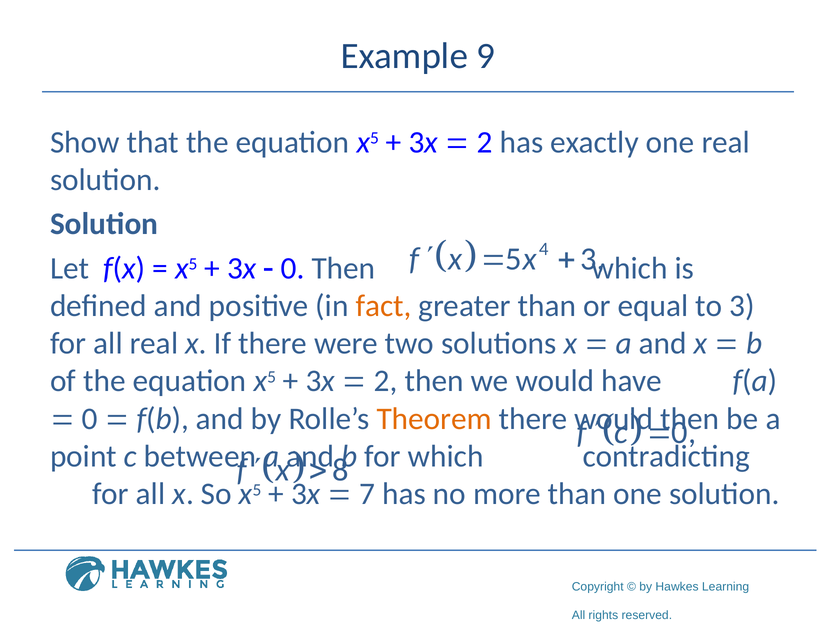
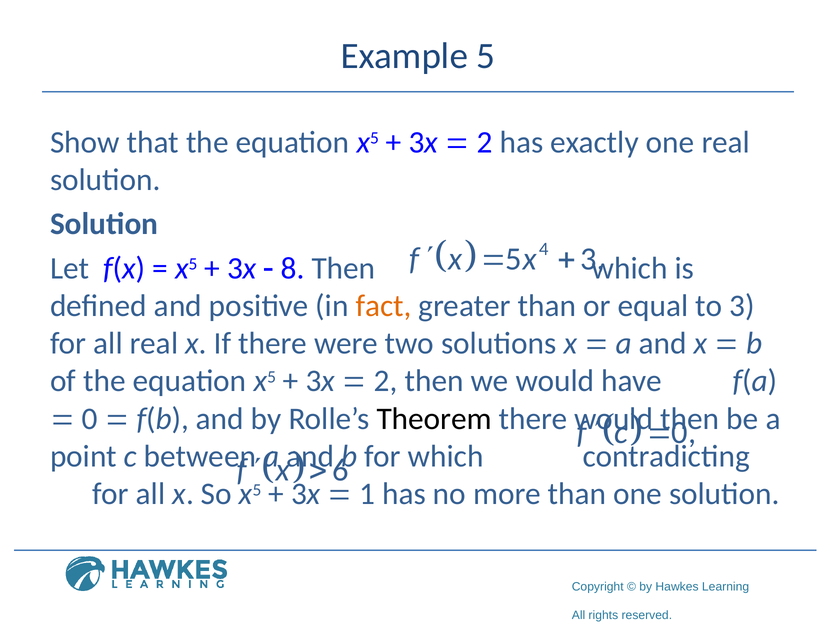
Example 9: 9 -> 5 (486, 56)
0: 0 -> 8 (293, 268)
Theorem colour: orange -> black (434, 419)
8: 8 -> 6 (341, 470)
7: 7 -> 1 (367, 494)
